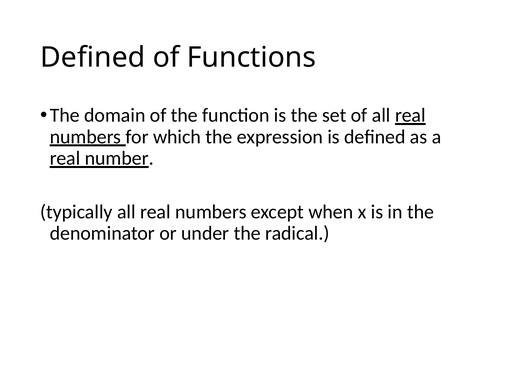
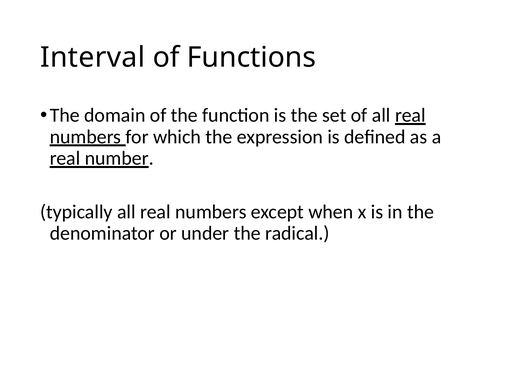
Defined: Defined -> Interval (93, 57)
